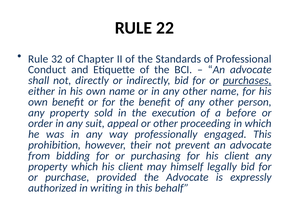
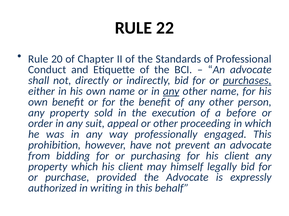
32: 32 -> 20 (57, 59)
any underline: none -> present (171, 92)
their: their -> have (141, 145)
